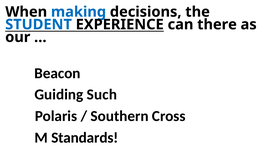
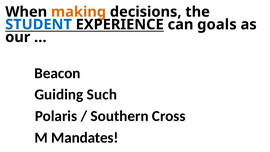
making colour: blue -> orange (79, 12)
there: there -> goals (217, 24)
Standards: Standards -> Mandates (85, 138)
